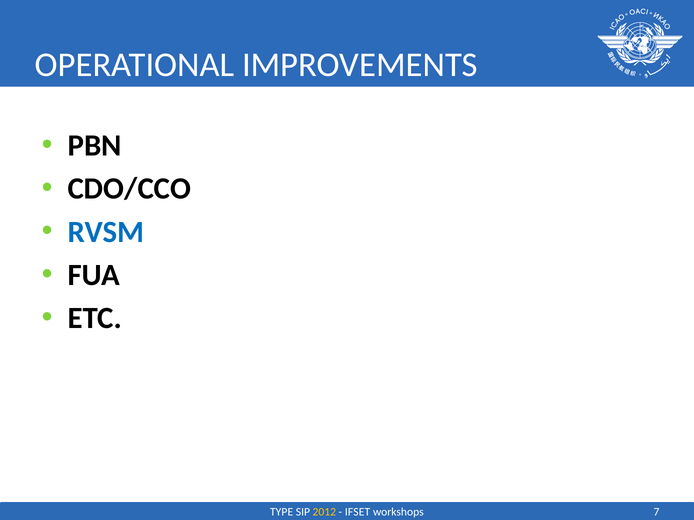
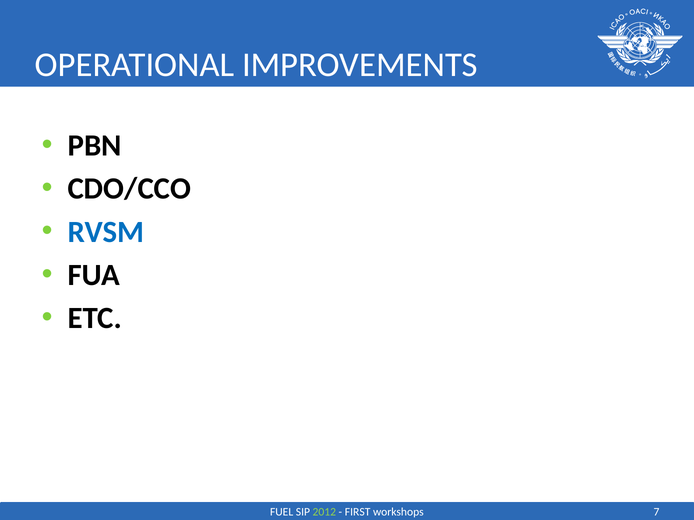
TYPE: TYPE -> FUEL (282, 513)
2012 colour: yellow -> light green (324, 513)
IFSET: IFSET -> FIRST (358, 513)
